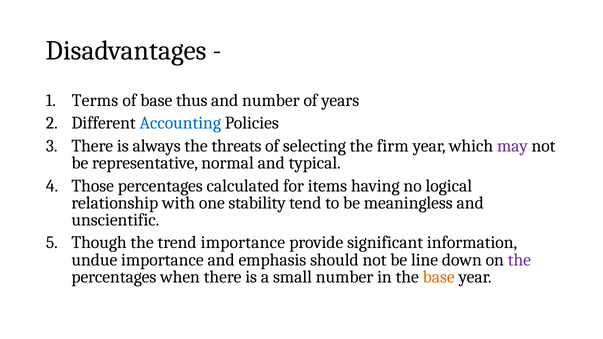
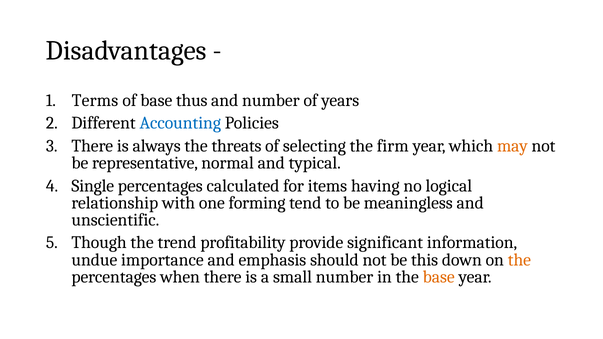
may colour: purple -> orange (512, 146)
Those: Those -> Single (93, 186)
stability: stability -> forming (257, 203)
trend importance: importance -> profitability (243, 243)
line: line -> this (425, 260)
the colour: purple -> orange (519, 260)
